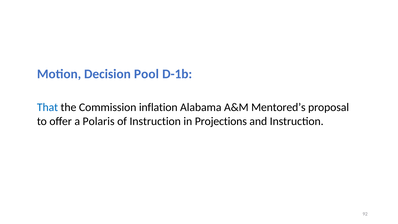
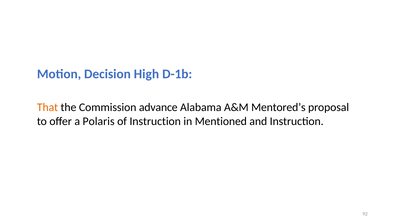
Pool: Pool -> High (146, 74)
That colour: blue -> orange (47, 107)
inflation: inflation -> advance (158, 107)
Projections: Projections -> Mentioned (221, 121)
